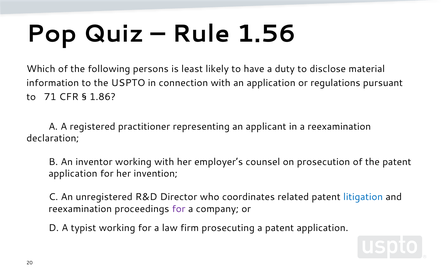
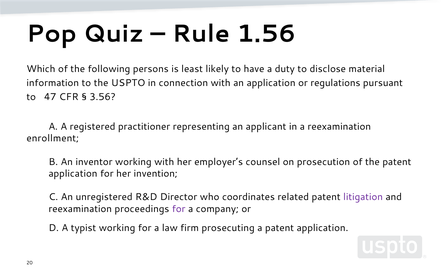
71: 71 -> 47 (50, 97)
1.86: 1.86 -> 3.56 (103, 97)
declaration: declaration -> enrollment (53, 138)
litigation colour: blue -> purple (363, 197)
